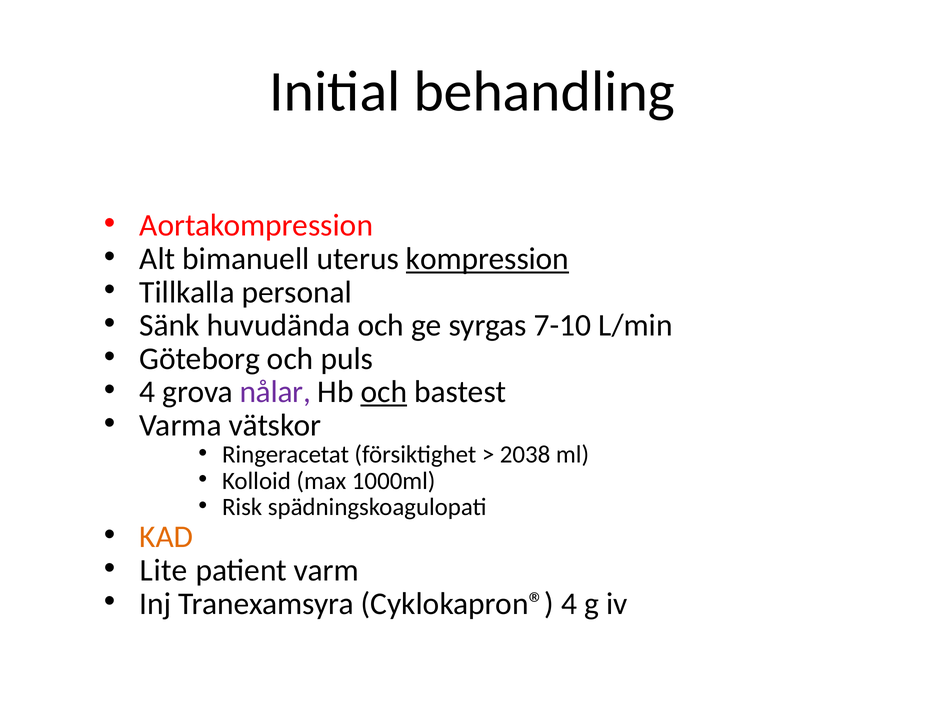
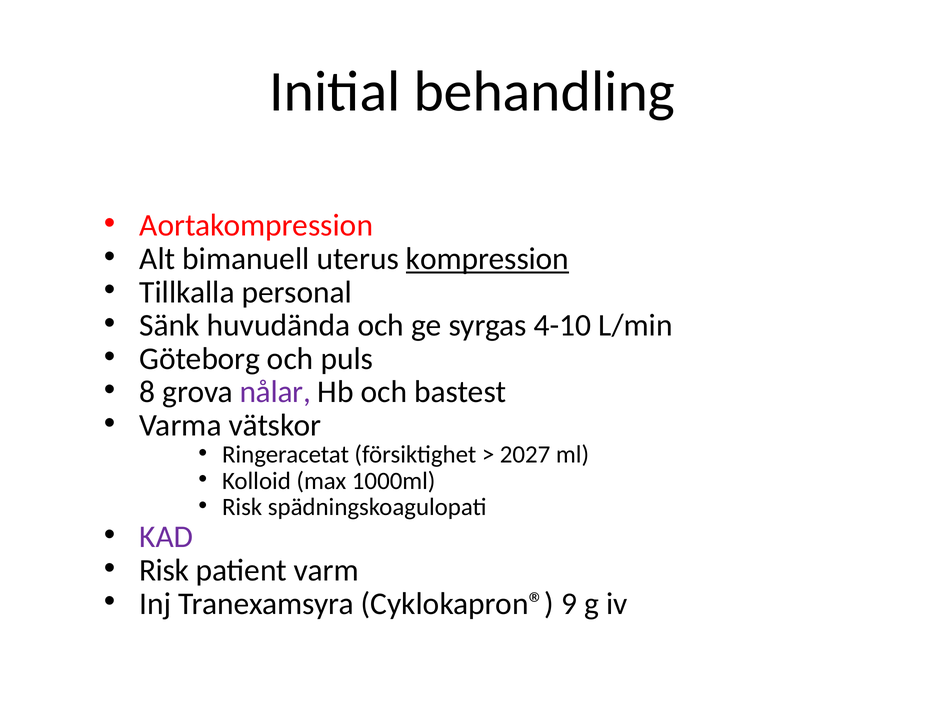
7-10: 7-10 -> 4-10 (563, 325)
4: 4 -> 8 (147, 392)
och underline: present -> none (384, 392)
2038: 2038 -> 2027 (525, 454)
KAD colour: orange -> purple (166, 537)
Lite: Lite -> Risk (164, 570)
Cyklokapron® 4: 4 -> 9 (569, 603)
